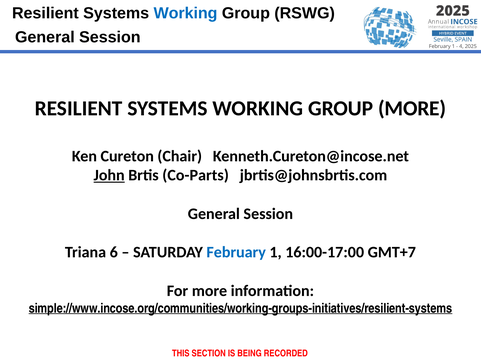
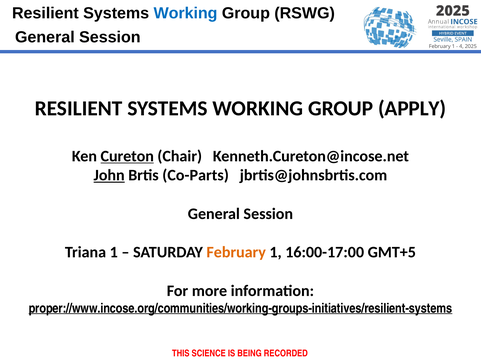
GROUP MORE: MORE -> APPLY (412, 108)
Cureton underline: none -> present (127, 156)
Triana 6: 6 -> 1 (114, 252)
February colour: blue -> orange (236, 252)
GMT+7: GMT+7 -> GMT+5 (392, 252)
simple://www.incose.org/communities/working-groups-initiatives/resilient-systems: simple://www.incose.org/communities/working-groups-initiatives/resilient-systems -> proper://www.incose.org/communities/working-groups-initiatives/resilient-systems (240, 308)
SECTION: SECTION -> SCIENCE (209, 353)
